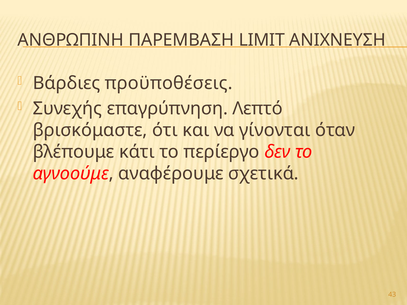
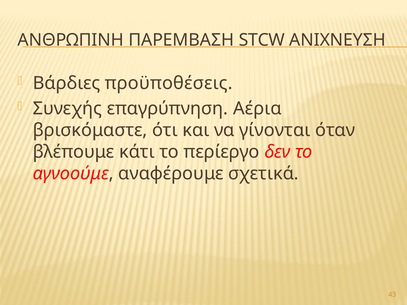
LIMIT: LIMIT -> STCW (262, 40)
Λεπτό: Λεπτό -> Αέρια (257, 109)
